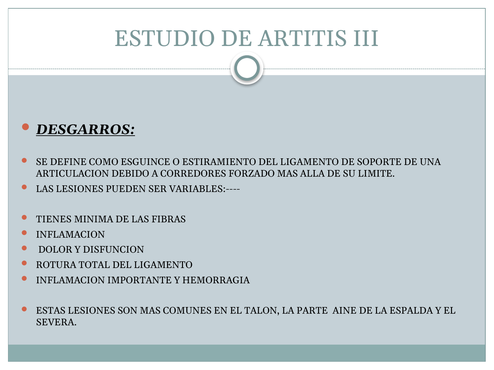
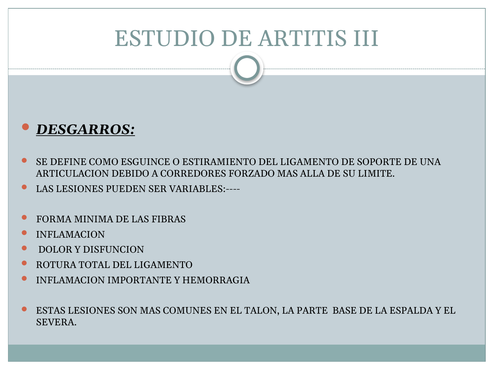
TIENES: TIENES -> FORMA (54, 220)
AINE: AINE -> BASE (345, 311)
